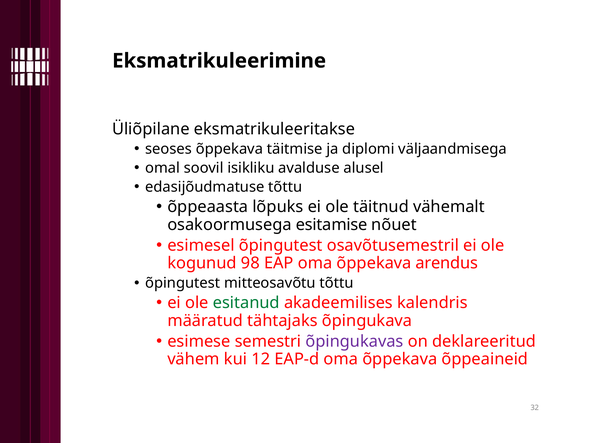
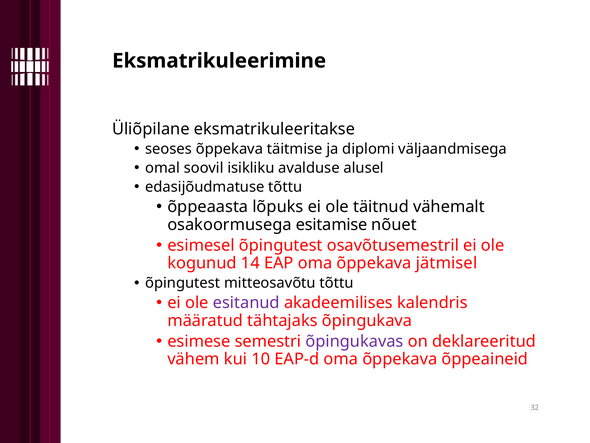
98: 98 -> 14 (250, 263)
arendus: arendus -> jätmisel (447, 263)
esitanud colour: green -> purple (246, 303)
12: 12 -> 10 (261, 359)
